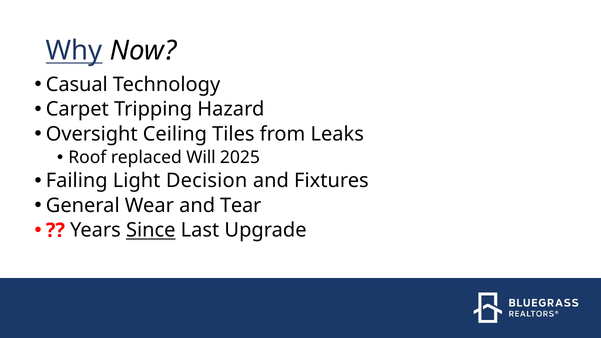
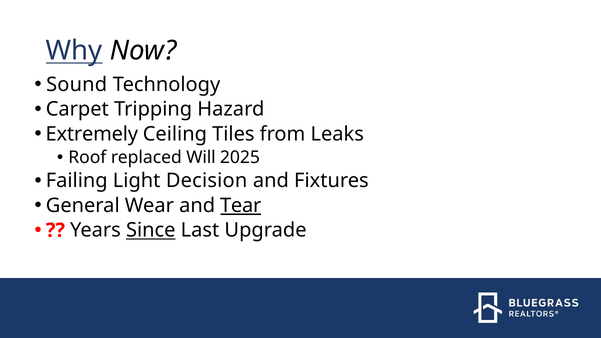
Casual: Casual -> Sound (77, 84)
Oversight: Oversight -> Extremely (92, 134)
Tear underline: none -> present (241, 206)
